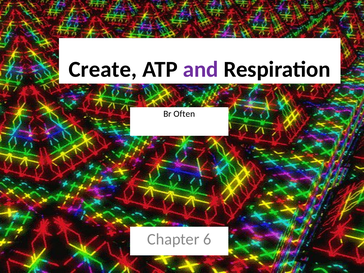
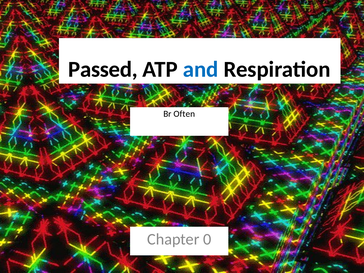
Create: Create -> Passed (103, 69)
and colour: purple -> blue (201, 69)
6: 6 -> 0 (207, 239)
